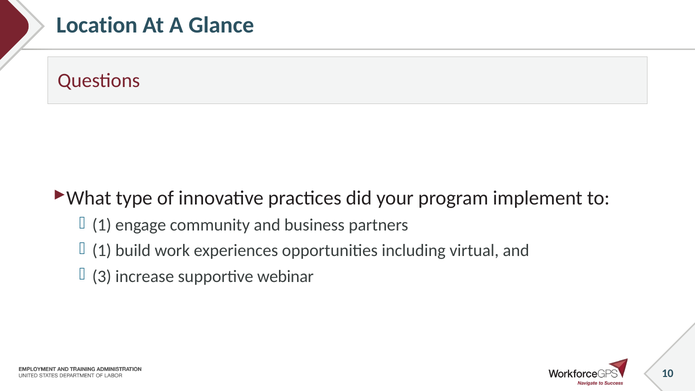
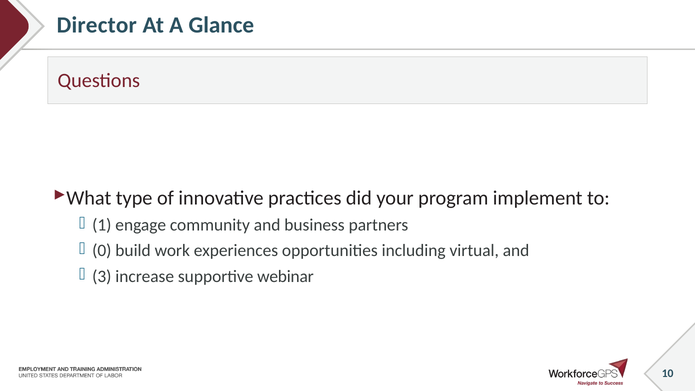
Location: Location -> Director (97, 25)
1: 1 -> 0 (102, 251)
